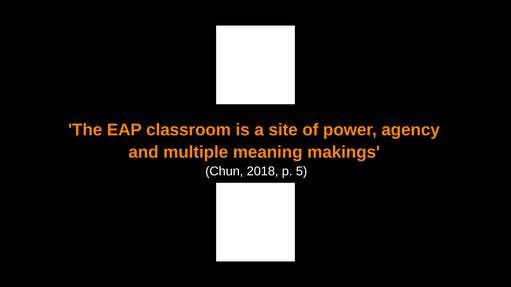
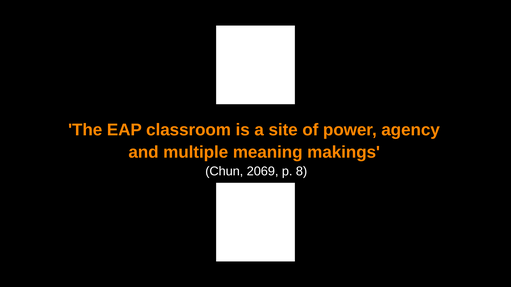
2018: 2018 -> 2069 (263, 172)
5: 5 -> 8 (302, 172)
